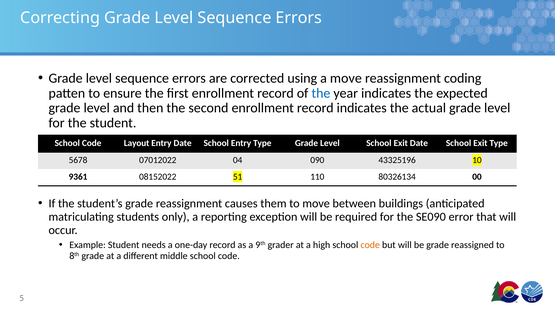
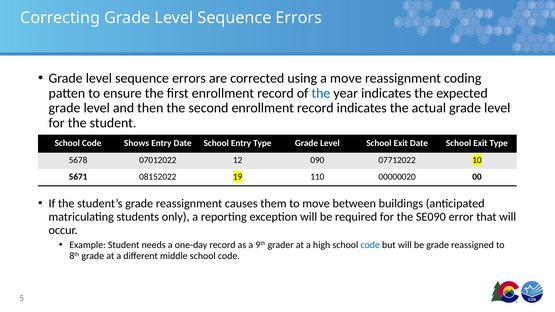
Layout: Layout -> Shows (137, 143)
04: 04 -> 12 (238, 160)
43325196: 43325196 -> 07712022 (397, 160)
9361: 9361 -> 5671 (78, 177)
51: 51 -> 19 (238, 177)
80326134: 80326134 -> 00000020 (397, 177)
code colour: orange -> blue (370, 245)
